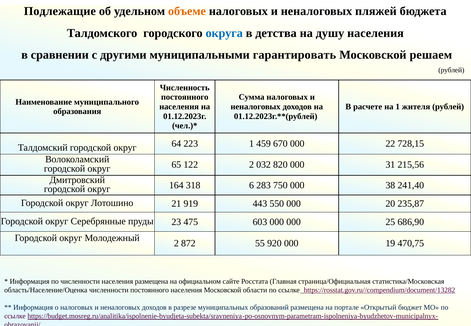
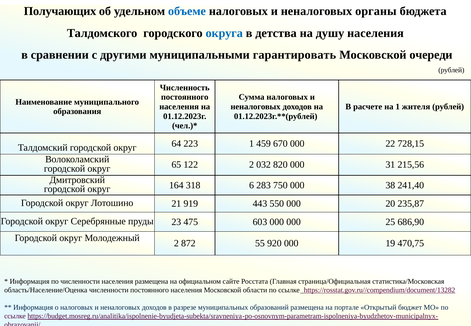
Подлежащие: Подлежащие -> Получающих (60, 11)
объеме colour: orange -> blue (187, 11)
пляжей: пляжей -> органы (376, 11)
решаем: решаем -> очереди (431, 55)
